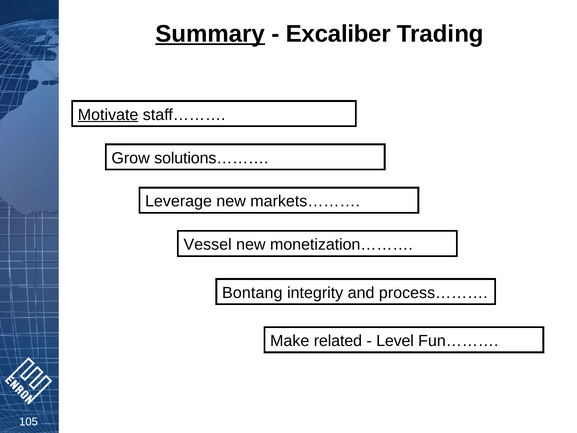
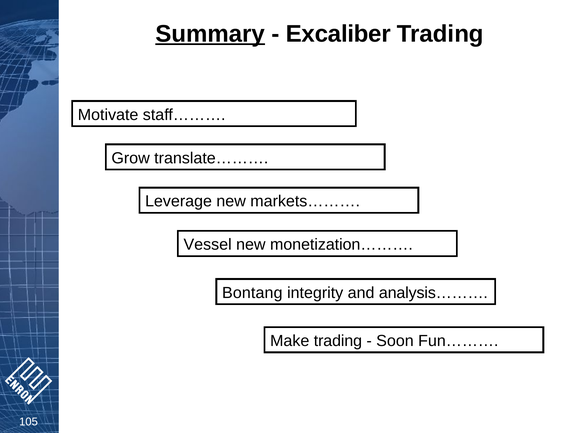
Motivate underline: present -> none (108, 115)
solutions………: solutions……… -> translate……… (211, 158)
process………: process……… -> analysis……… (433, 293)
Make related: related -> trading (338, 341)
Level: Level -> Soon (395, 341)
